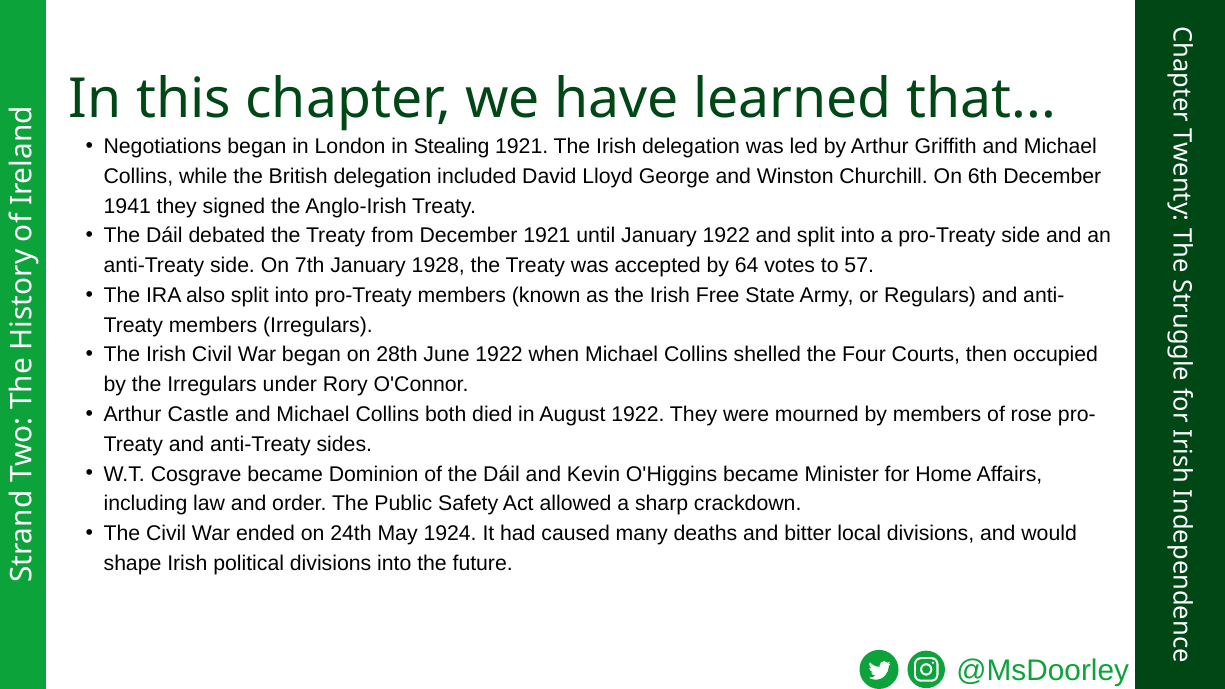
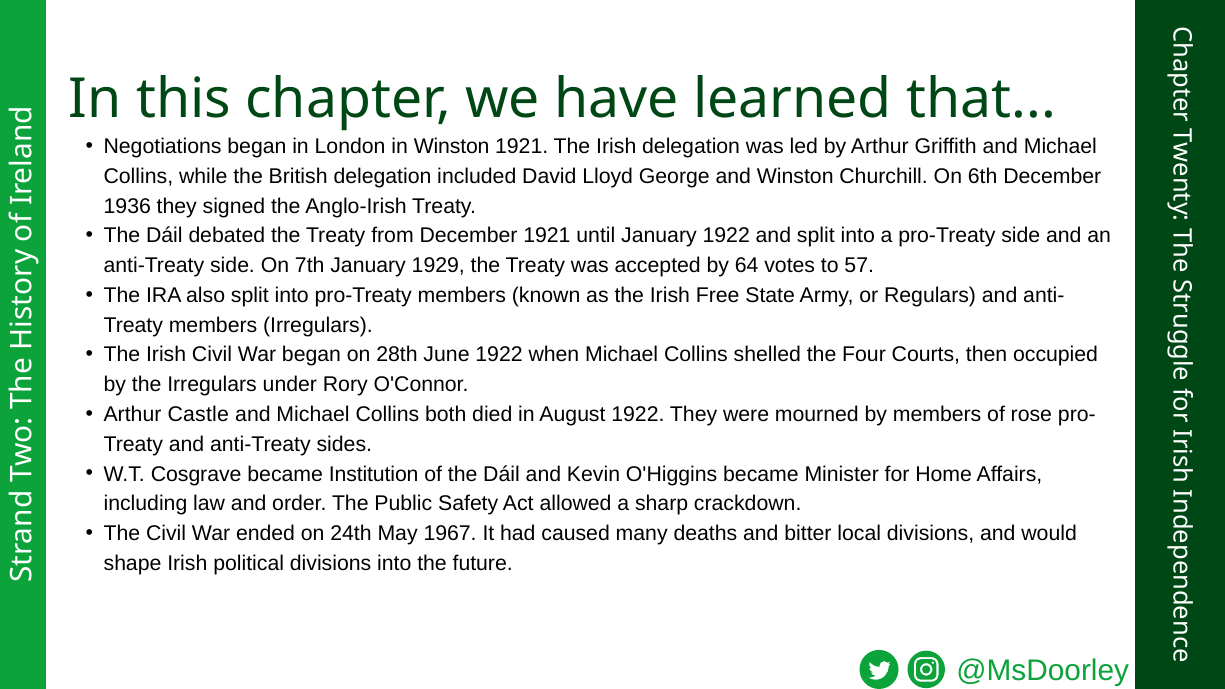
in Stealing: Stealing -> Winston (452, 147)
1941: 1941 -> 1936 (127, 206)
1928: 1928 -> 1929 (438, 266)
Dominion: Dominion -> Institution (374, 474)
1924: 1924 -> 1967 (450, 534)
